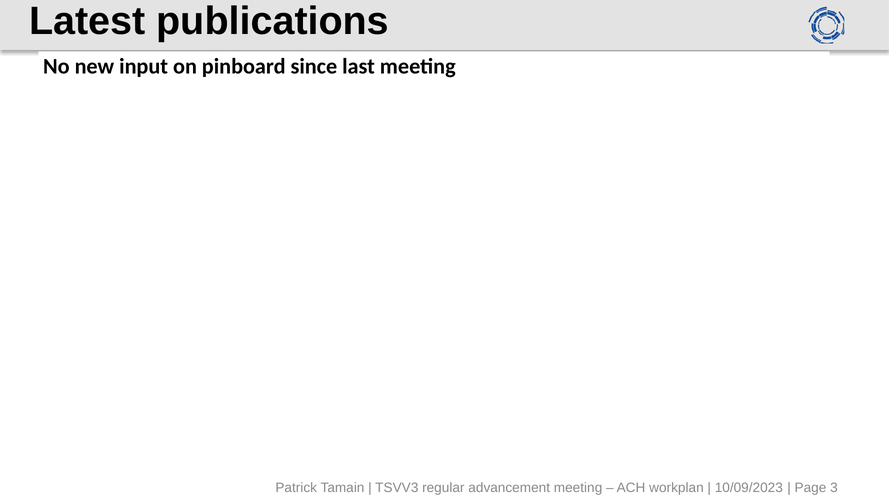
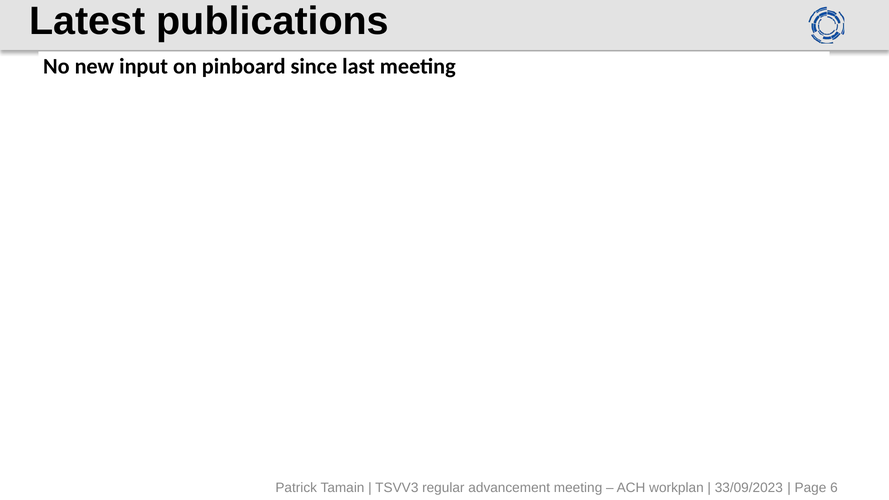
10/09/2023: 10/09/2023 -> 33/09/2023 (749, 488)
3: 3 -> 6 (834, 488)
